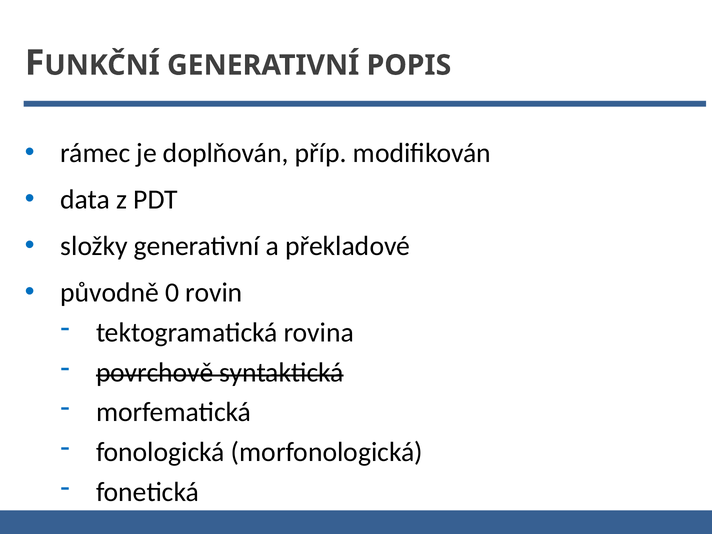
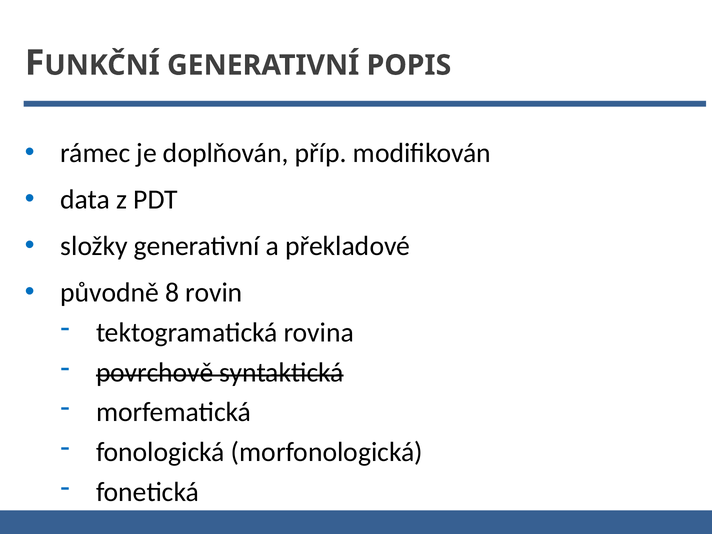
0: 0 -> 8 (172, 293)
